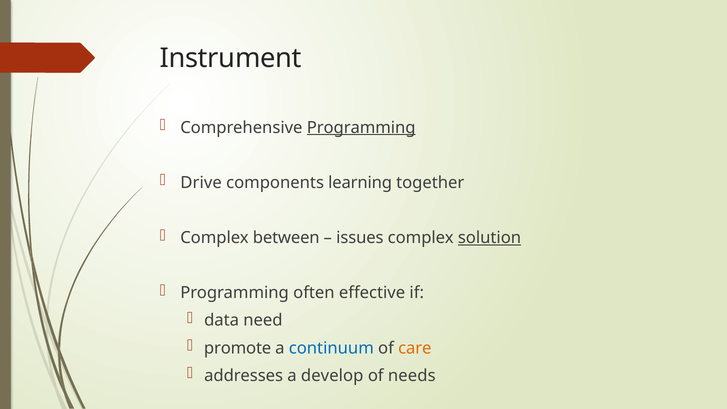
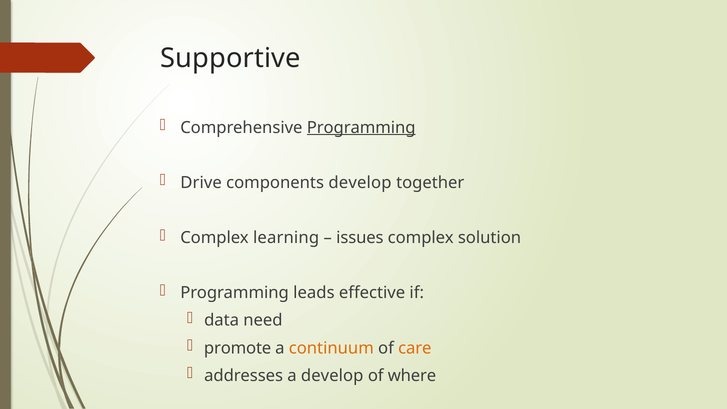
Instrument: Instrument -> Supportive (230, 58)
components learning: learning -> develop (360, 183)
between: between -> learning (286, 238)
solution underline: present -> none (490, 238)
often: often -> leads (314, 293)
continuum colour: blue -> orange (331, 348)
needs: needs -> where (412, 376)
